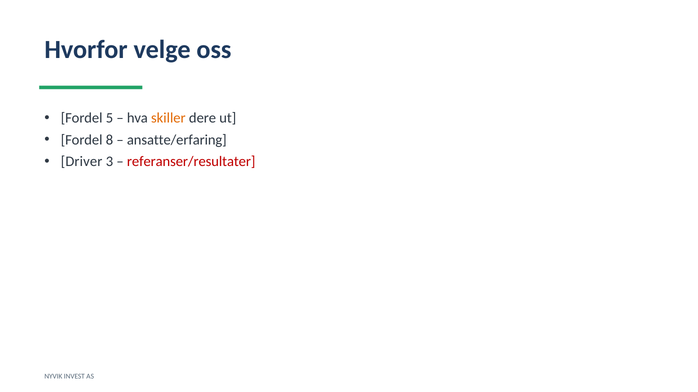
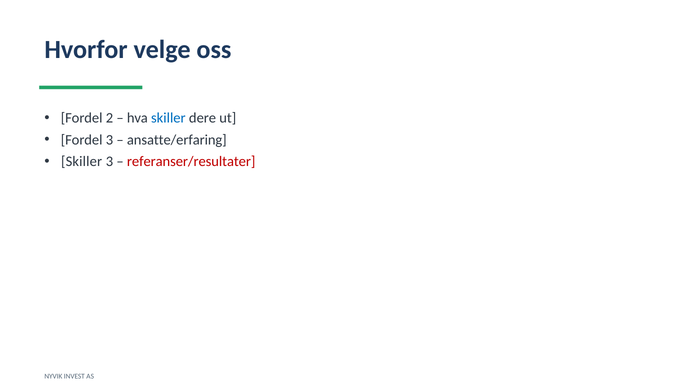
5: 5 -> 2 (109, 118)
skiller colour: orange -> blue (168, 118)
Fordel 8: 8 -> 3 (109, 140)
Driver: Driver -> Skiller (82, 162)
